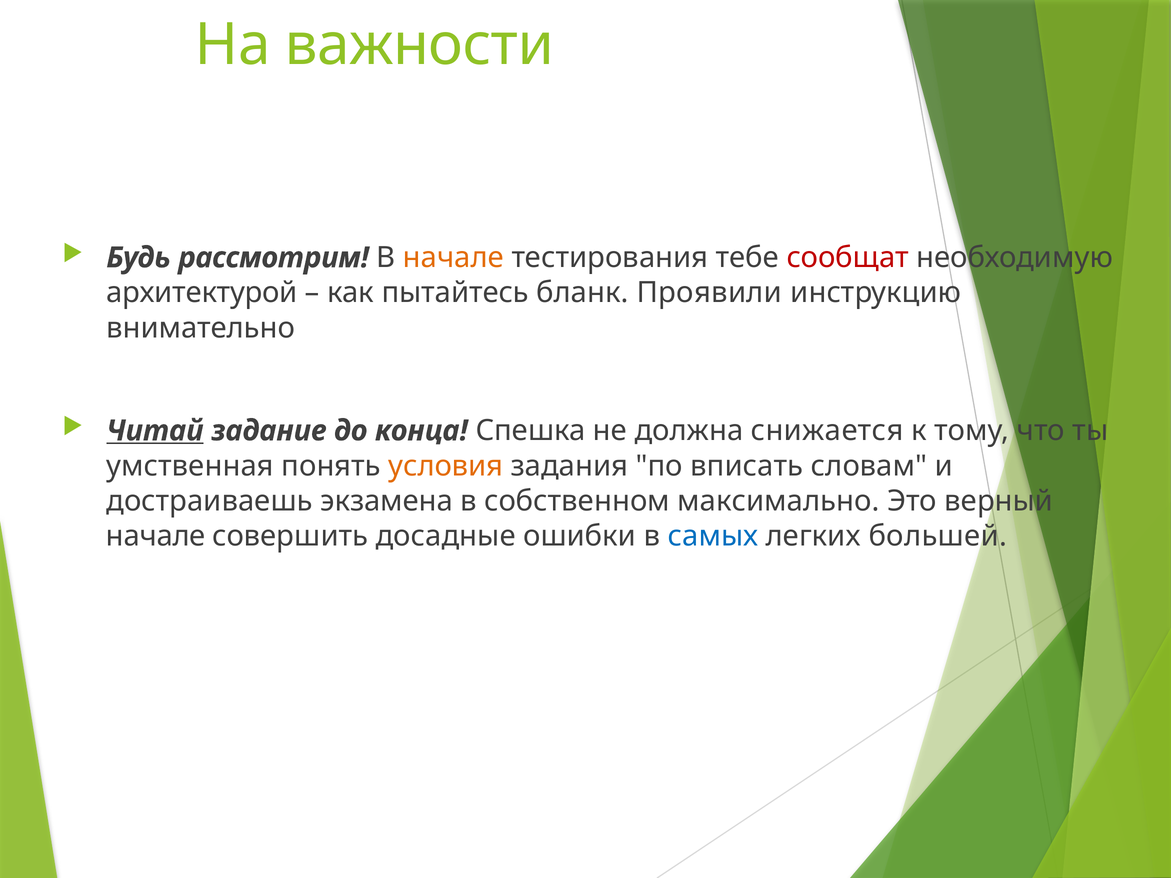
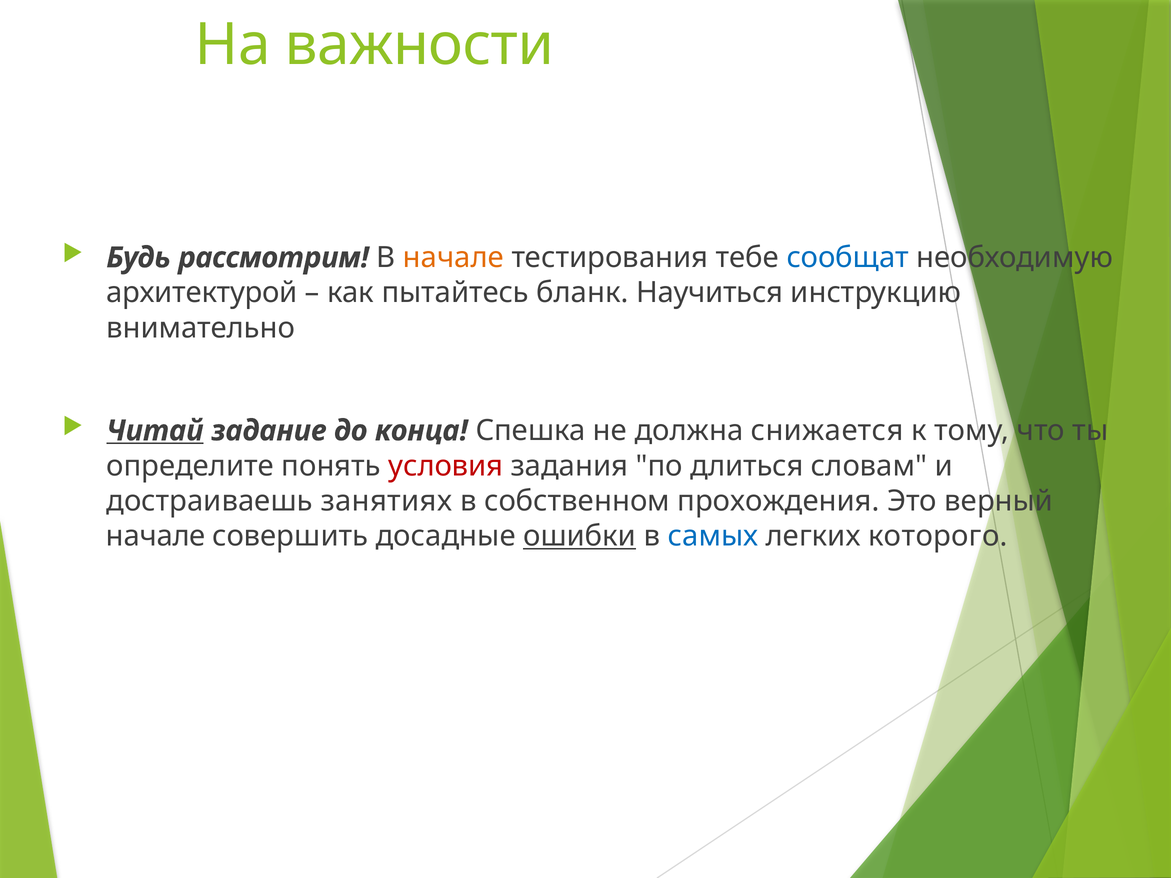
сообщат colour: red -> blue (848, 258)
Проявили: Проявили -> Научиться (710, 293)
умственная: умственная -> определите (190, 466)
условия colour: orange -> red (446, 466)
вписать: вписать -> длиться (747, 466)
экзамена: экзамена -> занятиях (386, 501)
максимально: максимально -> прохождения (778, 501)
ошибки underline: none -> present (580, 536)
большей: большей -> которого (938, 536)
